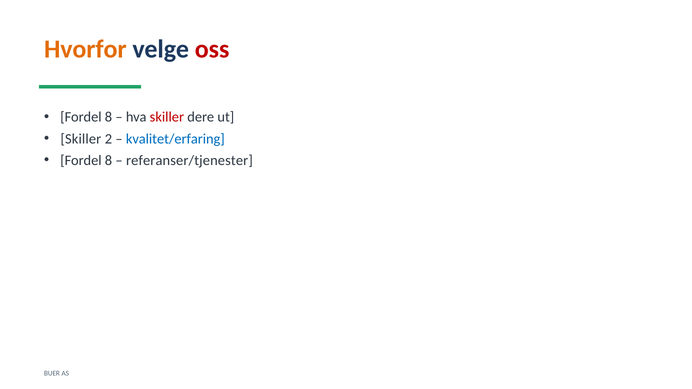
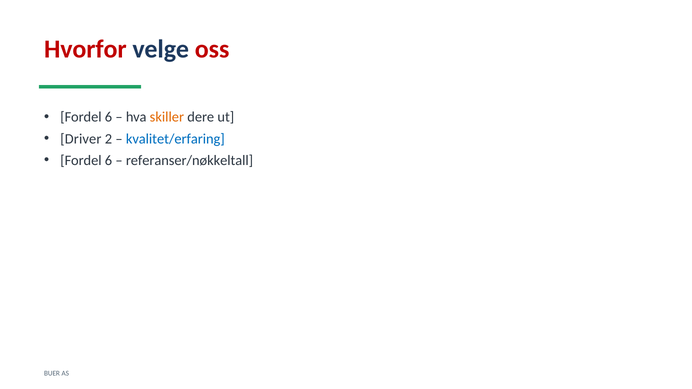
Hvorfor colour: orange -> red (85, 49)
8: 8 -> 6 (109, 117)
skiller colour: red -> orange (167, 117)
Skiller: Skiller -> Driver (81, 139)
8: 8 -> 6 (109, 160)
referanser/tjenester: referanser/tjenester -> referanser/nøkkeltall (190, 160)
